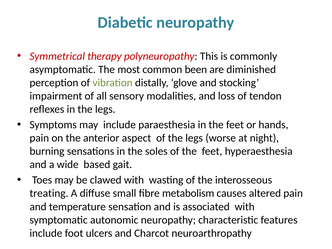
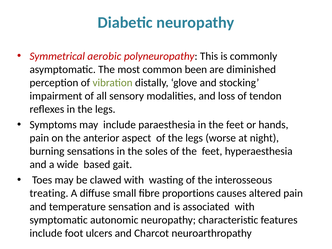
therapy: therapy -> aerobic (104, 56)
metabolism: metabolism -> proportions (188, 193)
